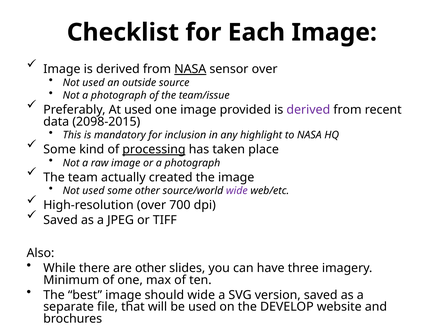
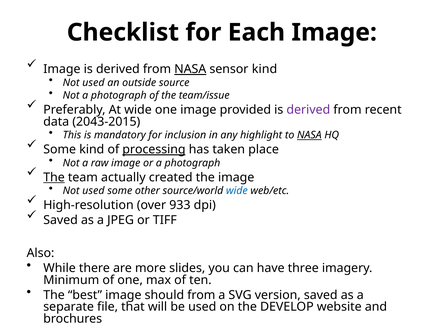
sensor over: over -> kind (265, 69)
At used: used -> wide (138, 110)
2098-2015: 2098-2015 -> 2043-2015 (106, 122)
NASA underline: none -> present (309, 135)
The underline: none -> present (54, 177)
wide colour: purple -> blue (237, 191)
700: 700 -> 933 (180, 205)
are other: other -> more (151, 268)
should wide: wide -> from (201, 295)
